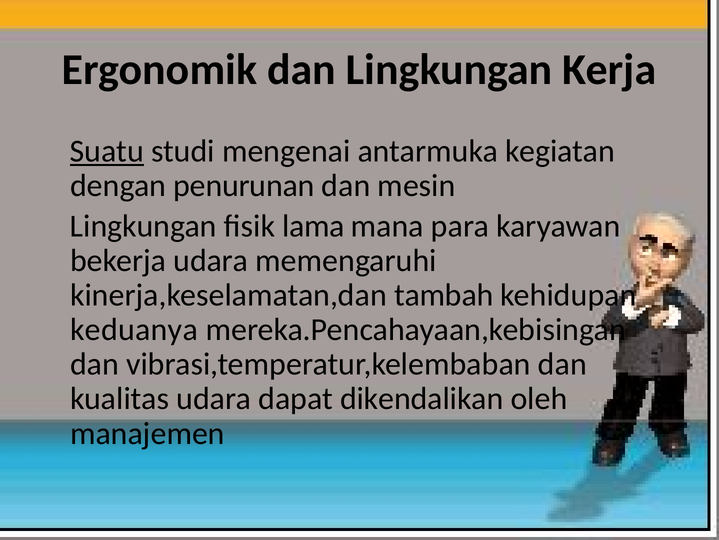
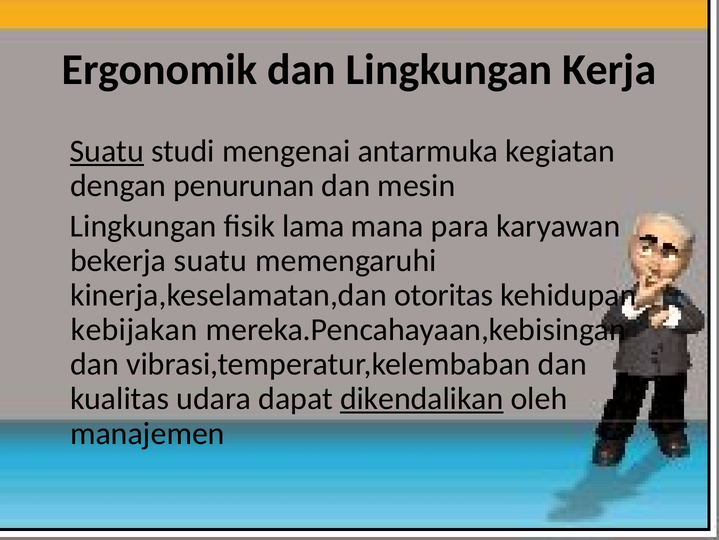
bekerja udara: udara -> suatu (211, 260)
tambah: tambah -> otoritas (444, 295)
keduanya: keduanya -> kebijakan (134, 329)
dikendalikan underline: none -> present (422, 398)
